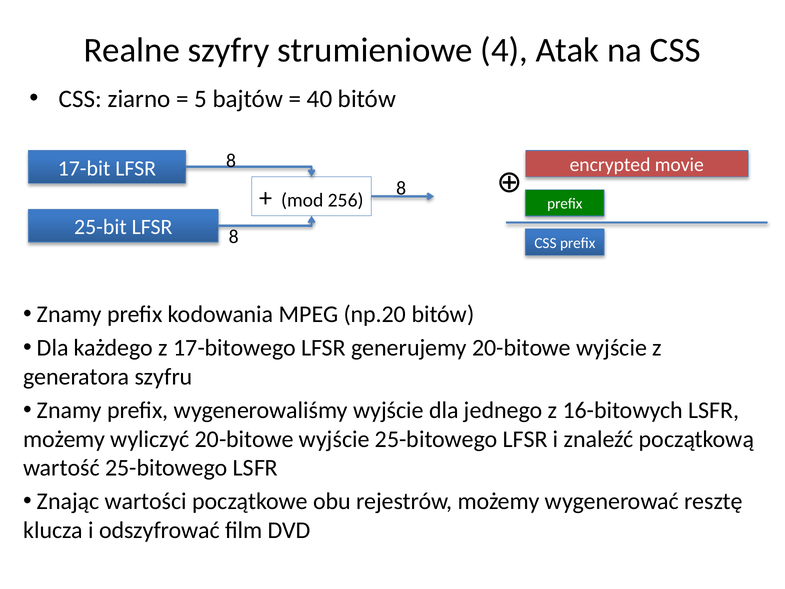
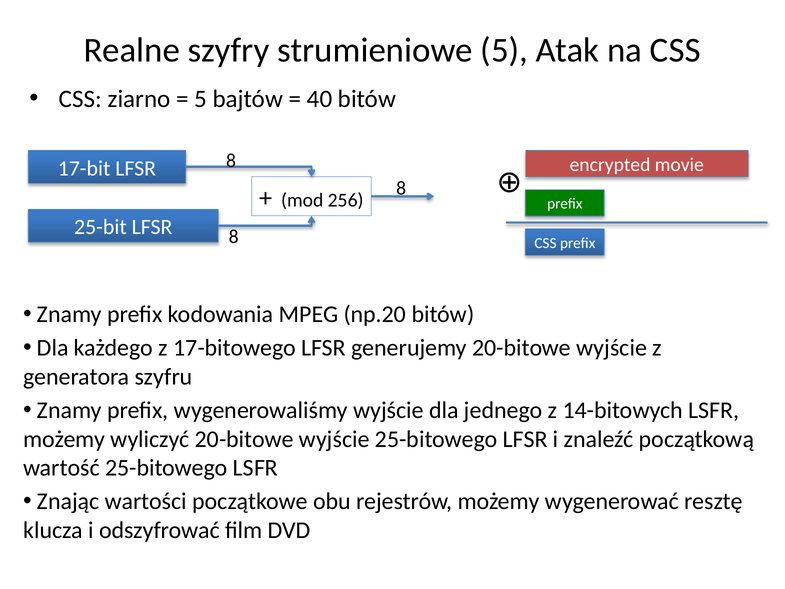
strumieniowe 4: 4 -> 5 (504, 50)
16-bitowych: 16-bitowych -> 14-bitowych (623, 410)
